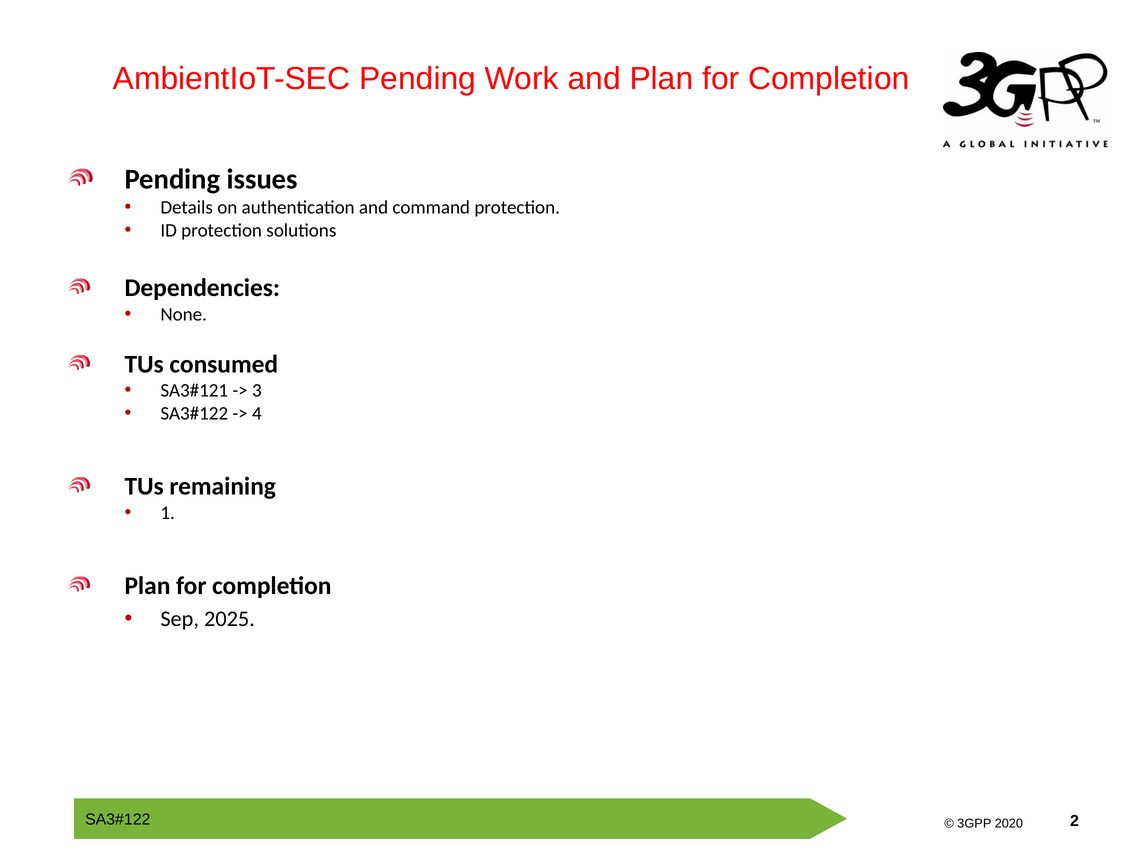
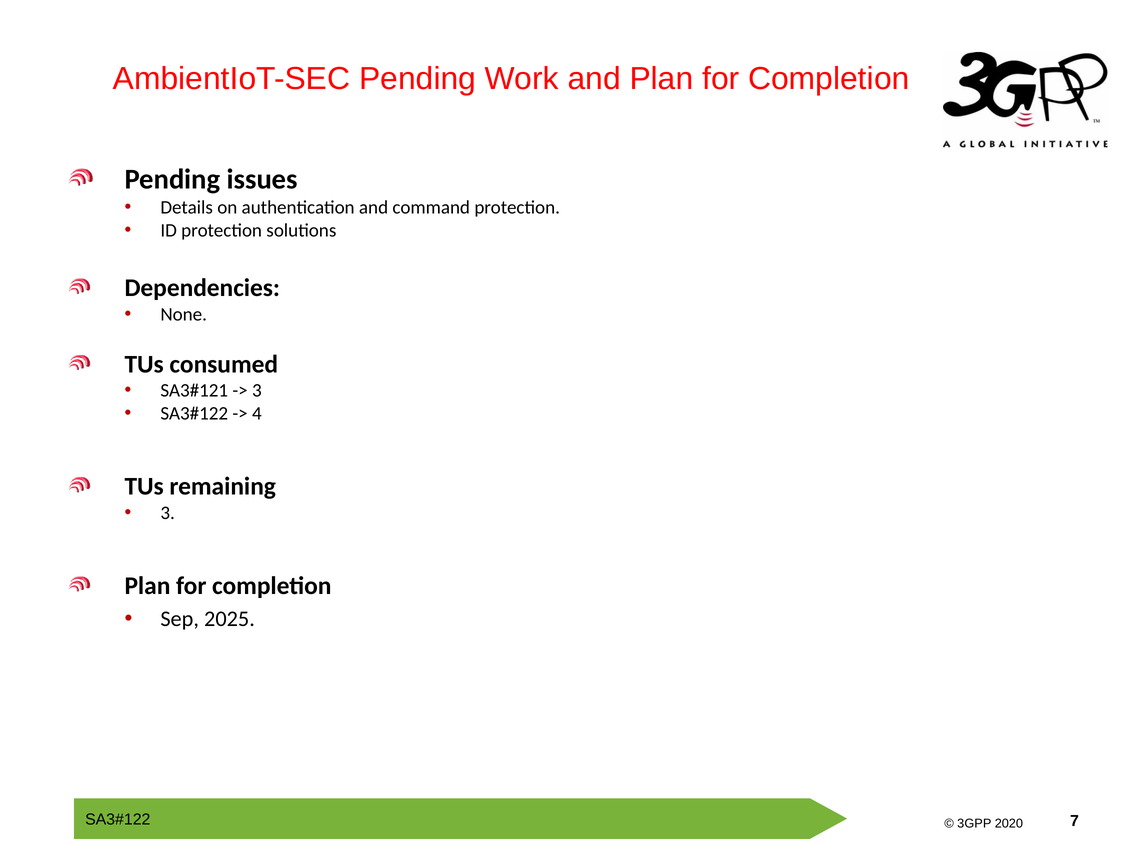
1: 1 -> 3 (168, 513)
2: 2 -> 7 (1074, 822)
